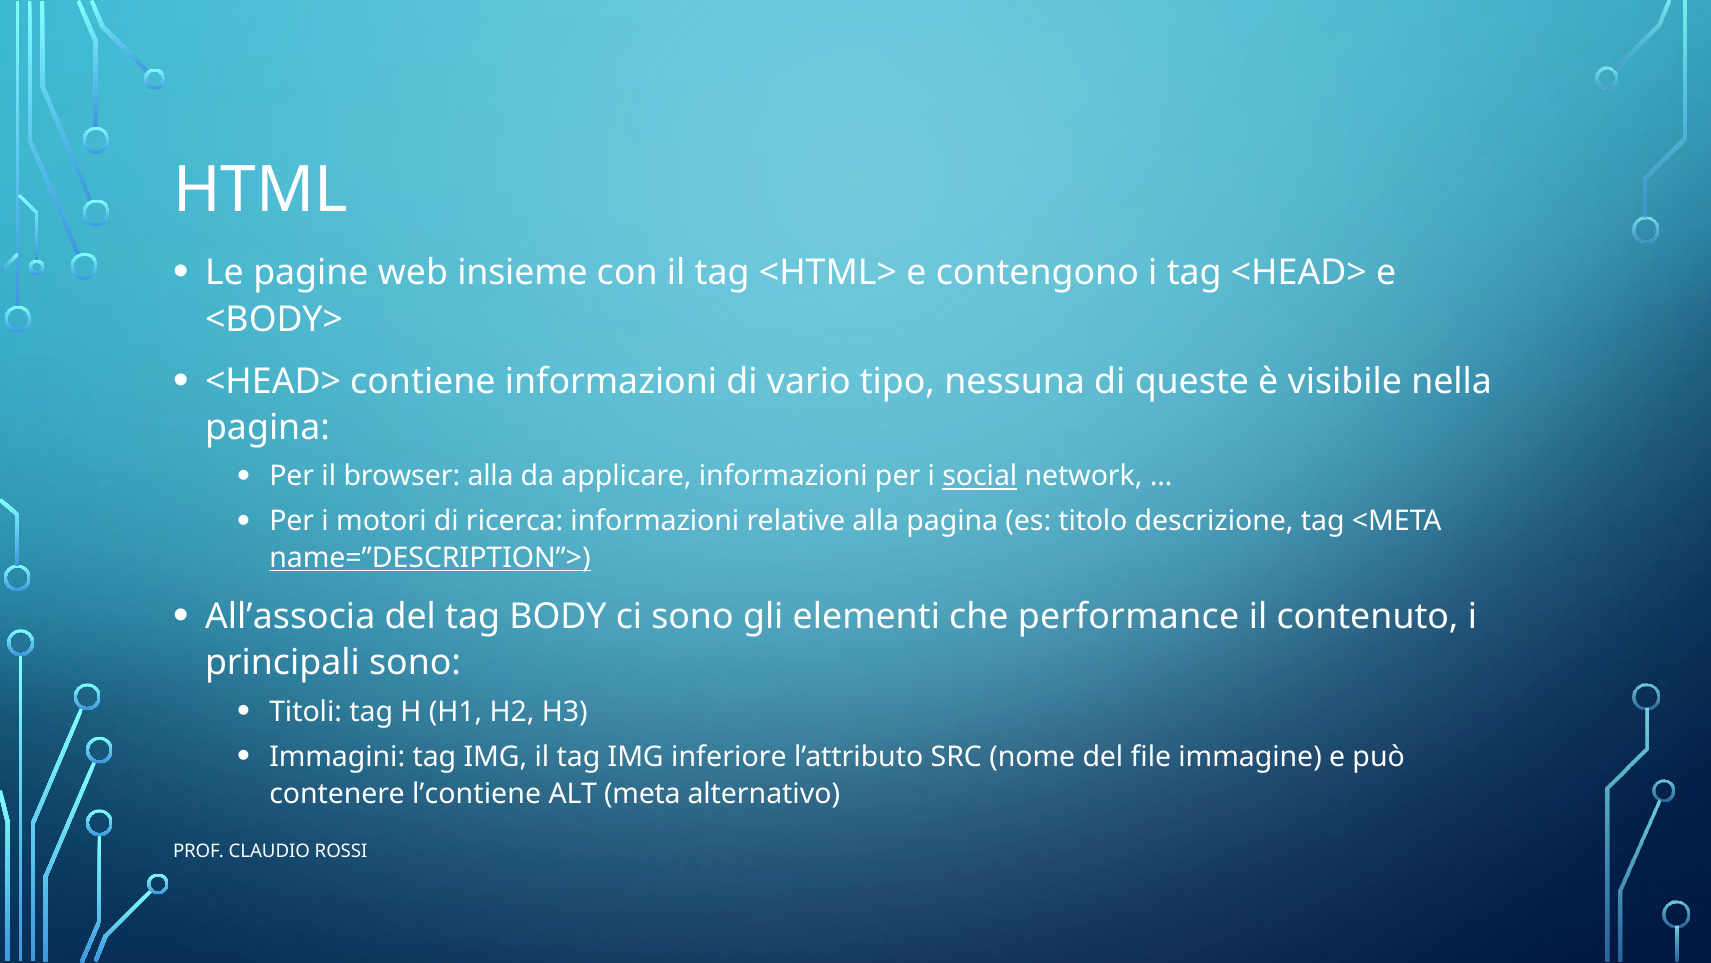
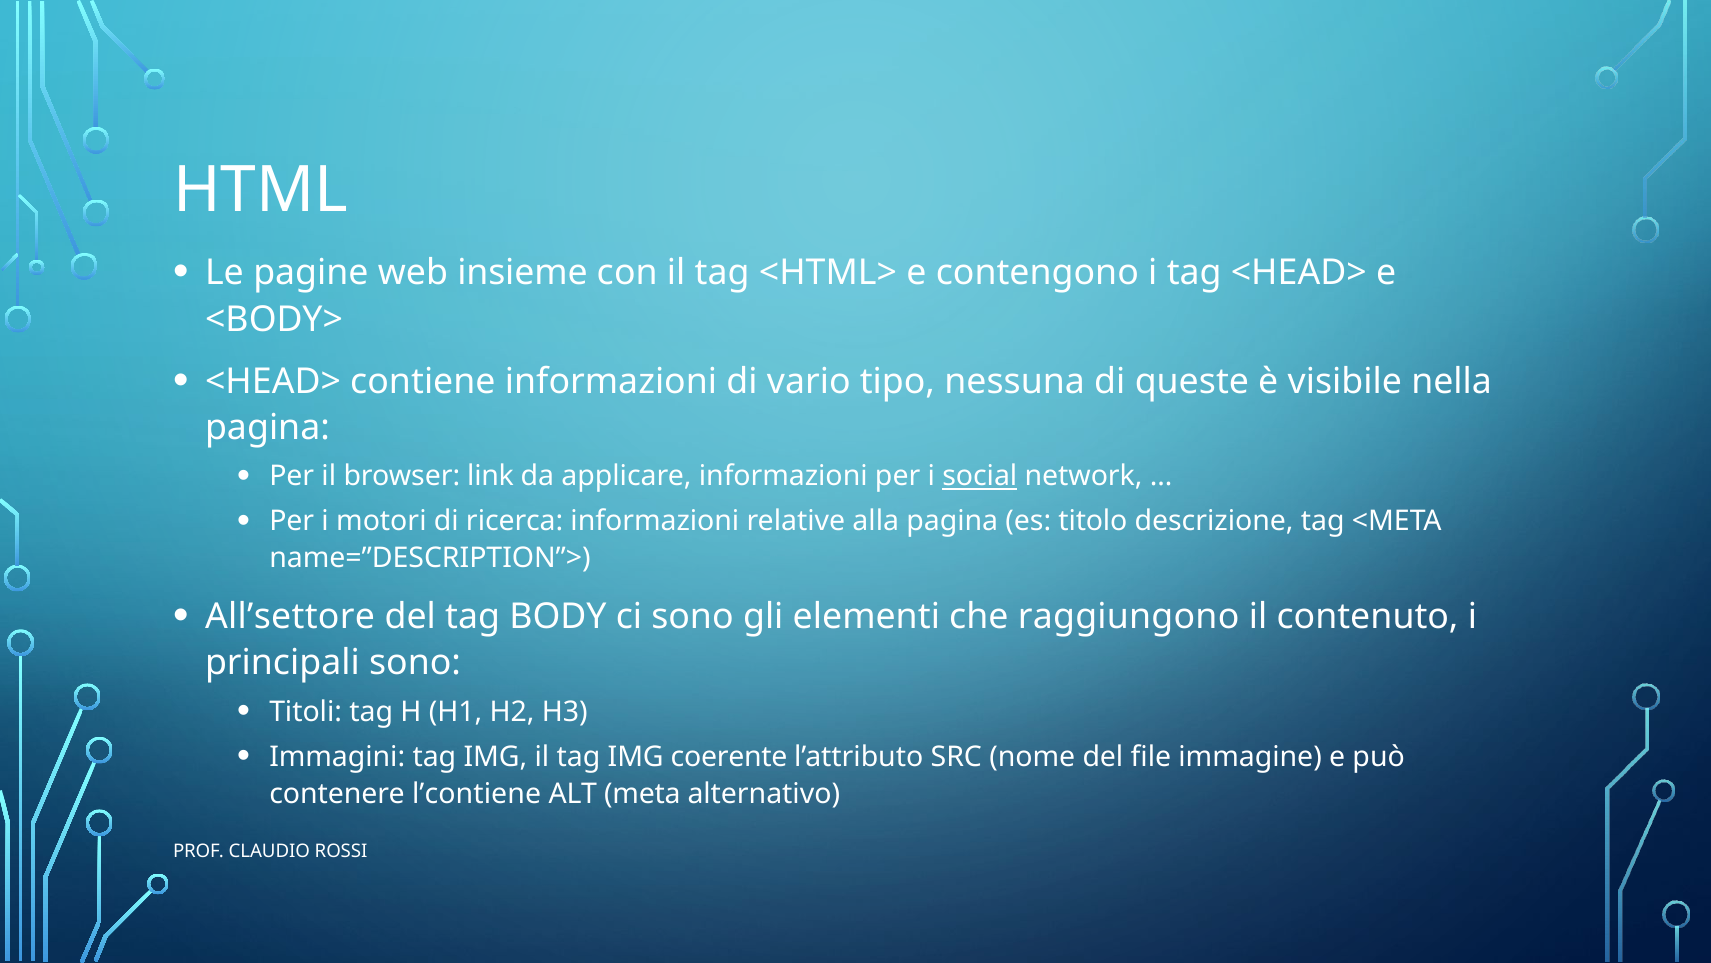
browser alla: alla -> link (491, 476)
name=”DESCRIPTION”> underline: present -> none (430, 558)
All’associa: All’associa -> All’settore (290, 616)
performance: performance -> raggiungono (1129, 616)
inferiore: inferiore -> coerente (729, 756)
